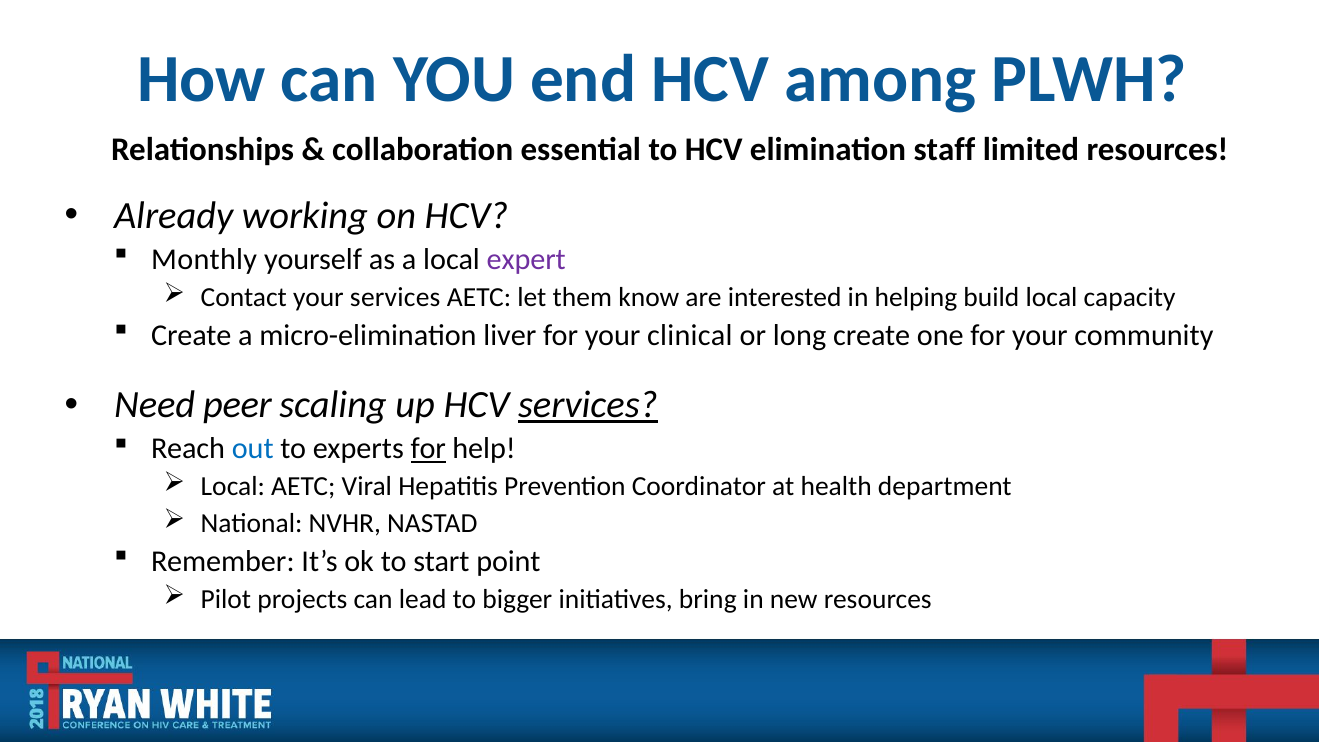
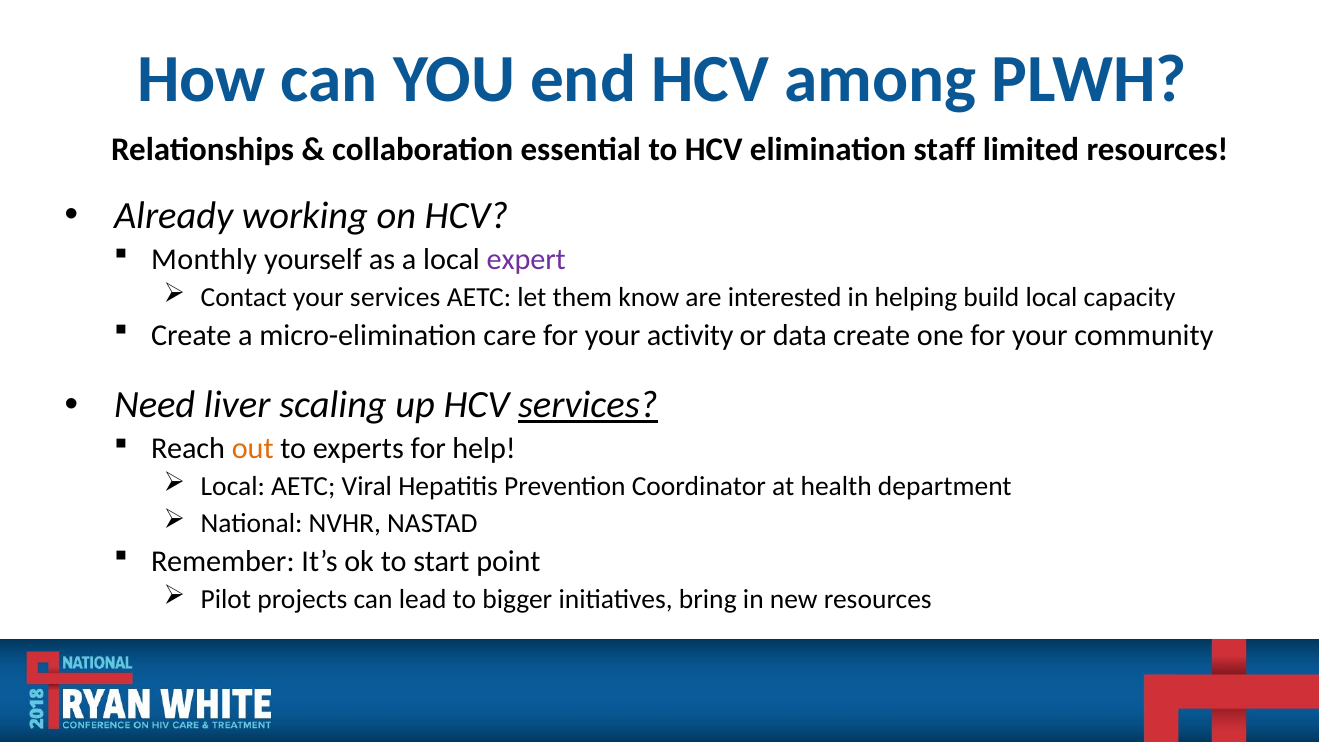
liver: liver -> care (510, 335)
clinical: clinical -> activity (690, 335)
long: long -> data (800, 335)
peer: peer -> liver (237, 405)
out colour: blue -> orange (253, 449)
for underline: present -> none (428, 449)
